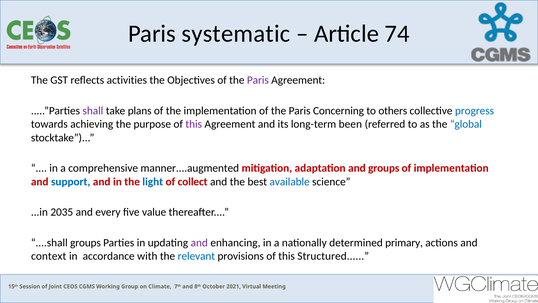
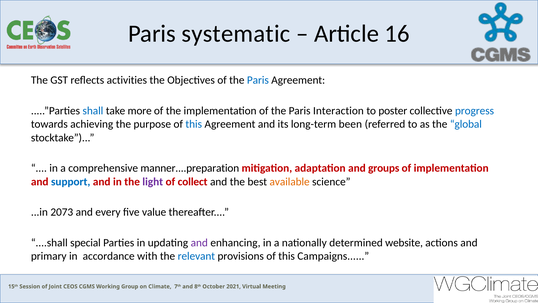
74: 74 -> 16 (397, 34)
Paris colour: purple -> blue (258, 80)
shall colour: purple -> blue (93, 111)
plans: plans -> more (140, 111)
Concerning: Concerning -> Interaction (338, 111)
others: others -> poster (393, 111)
this colour: purple -> blue (194, 124)
manner....augmented: manner....augmented -> manner....preparation (190, 168)
light colour: blue -> purple (153, 182)
available colour: blue -> orange (290, 182)
2035: 2035 -> 2073 (62, 212)
....shall groups: groups -> special (85, 243)
primary: primary -> website (404, 243)
context: context -> primary (49, 256)
Structured: Structured -> Campaigns (333, 256)
